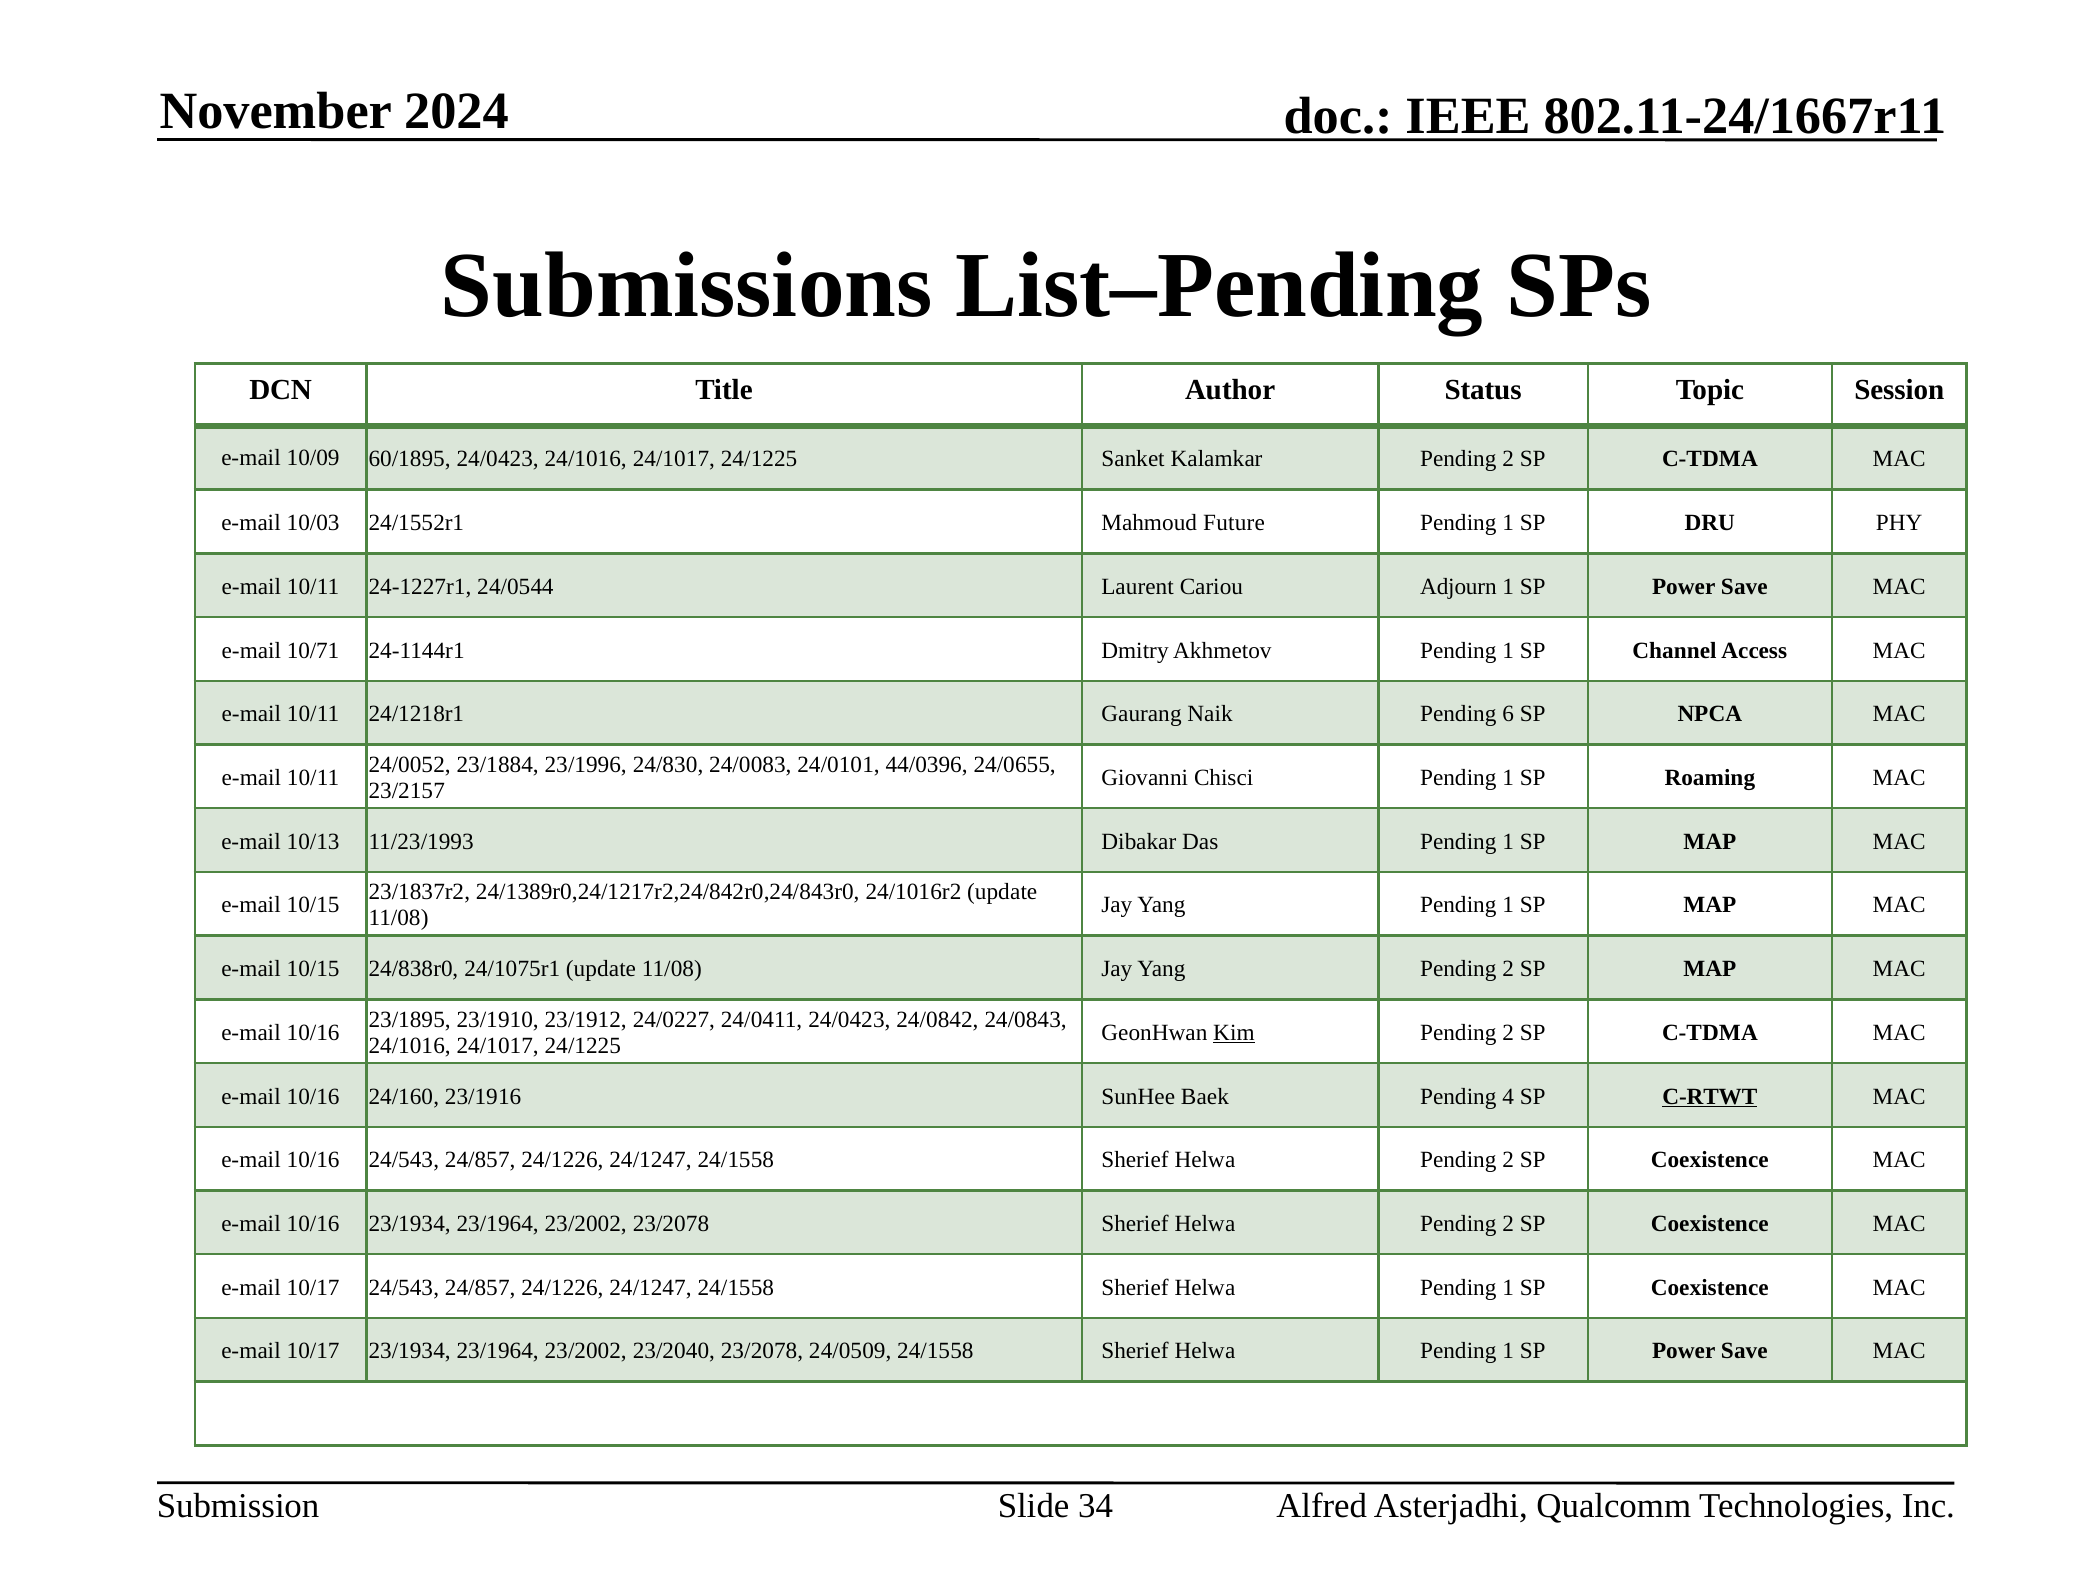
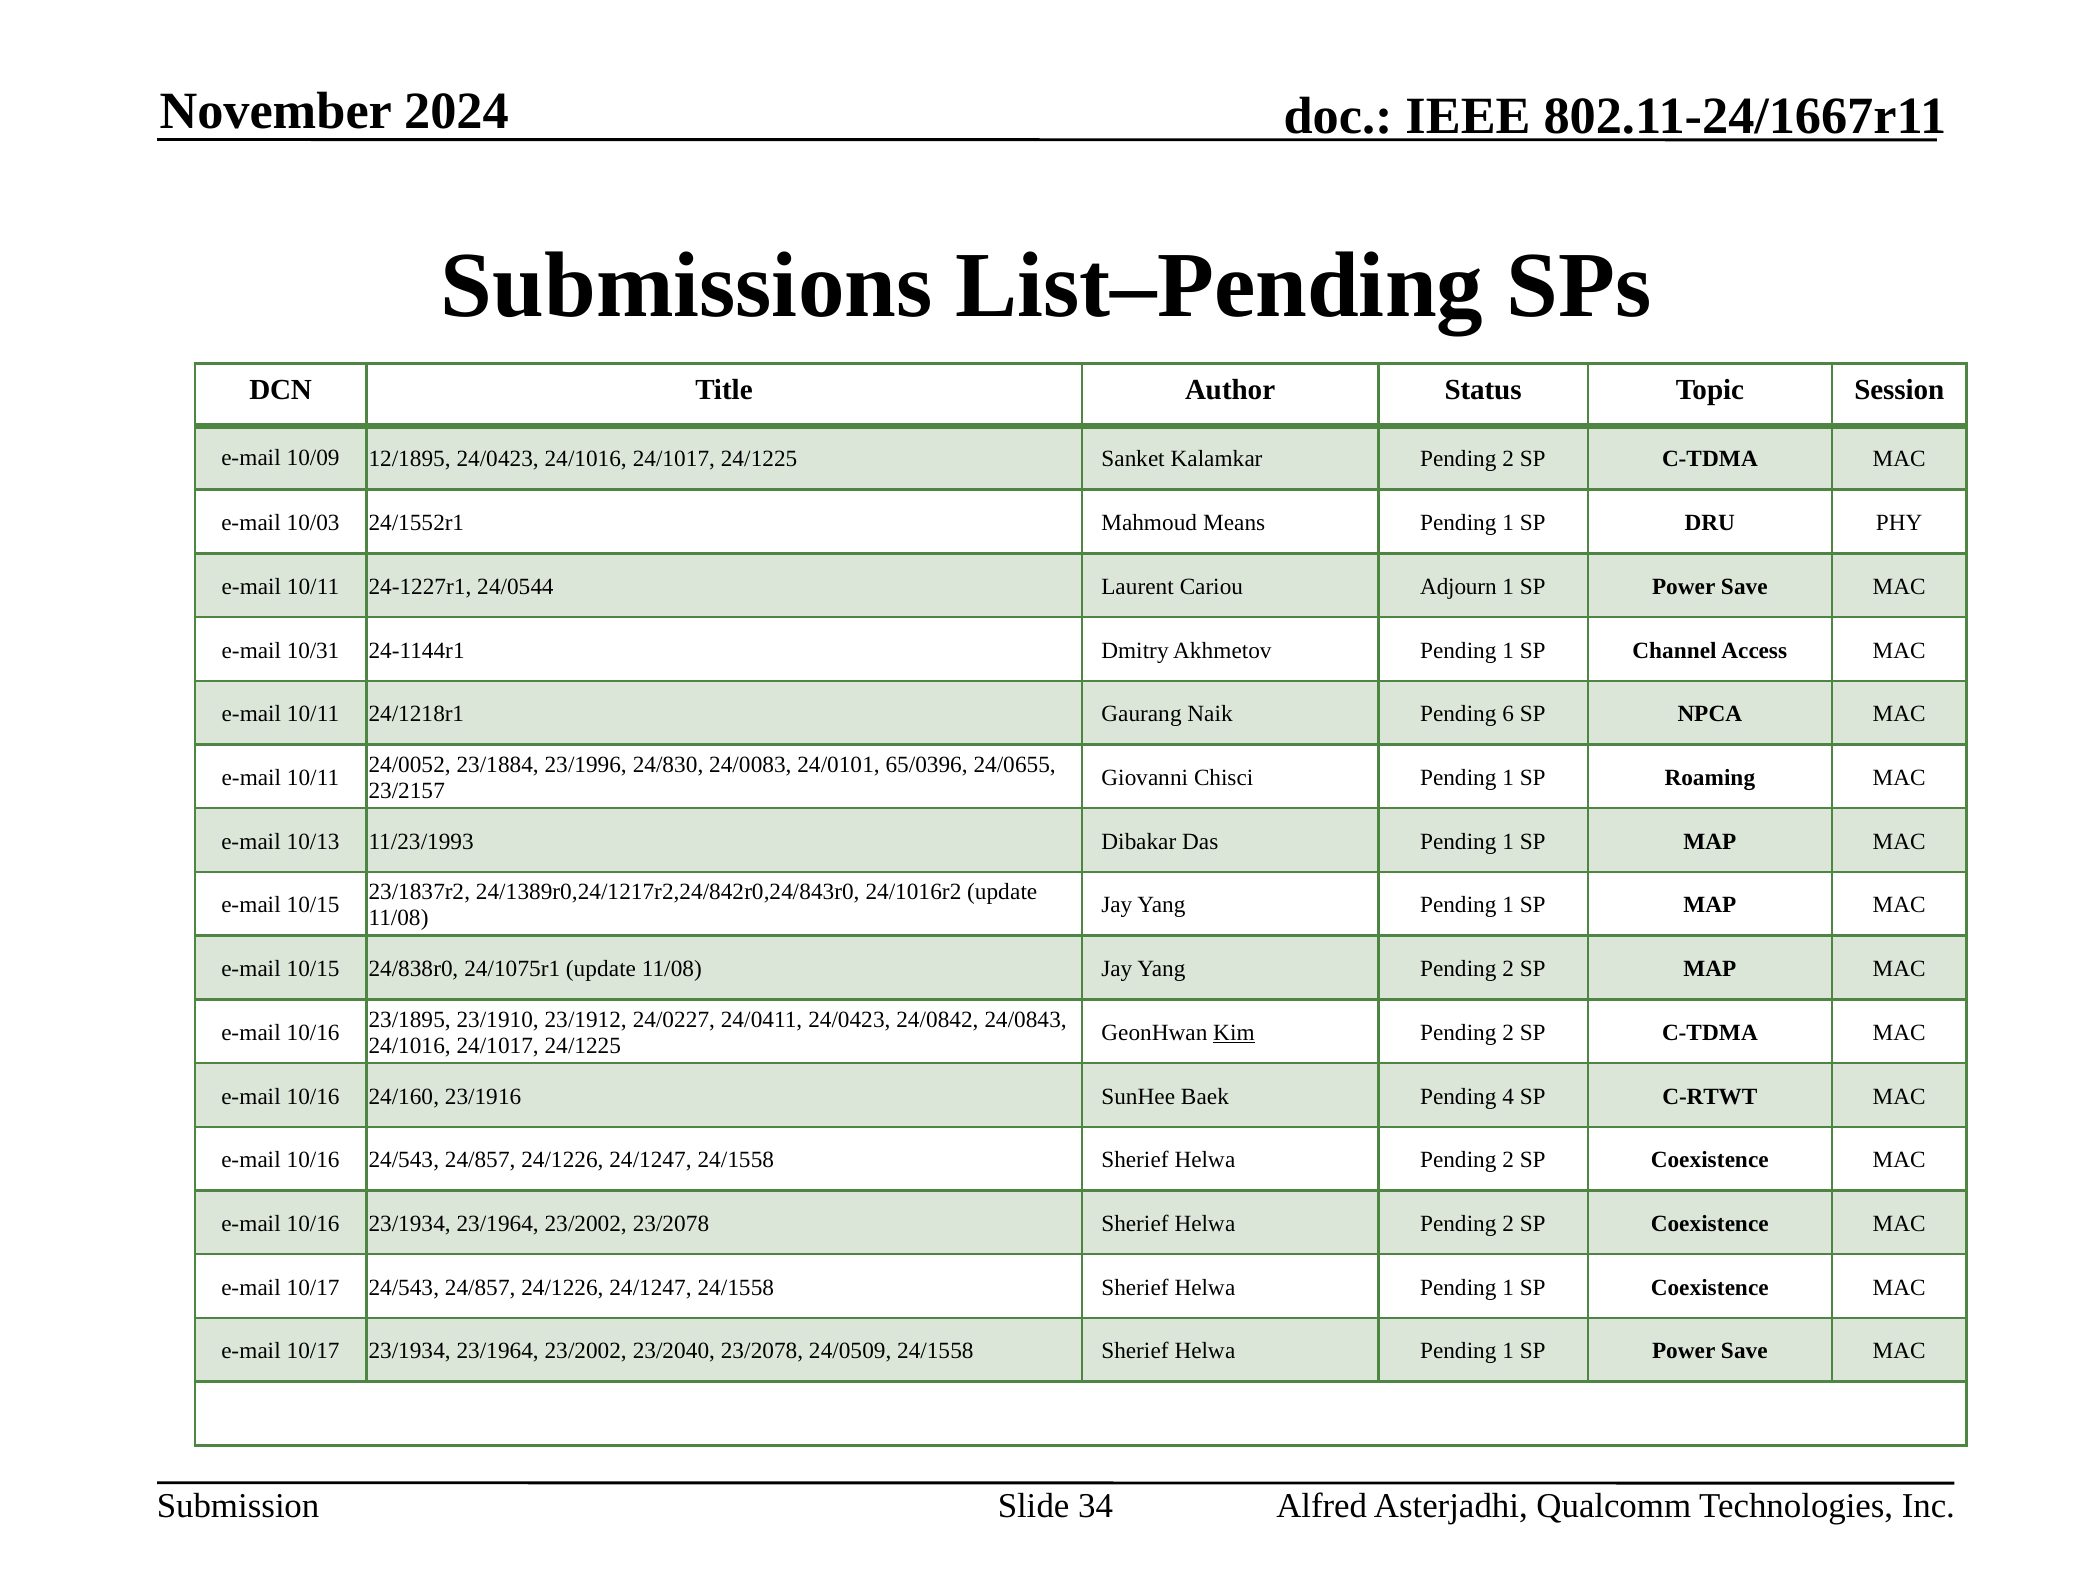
60/1895: 60/1895 -> 12/1895 (410, 459)
Future: Future -> Means (1234, 523)
10/71: 10/71 -> 10/31 (313, 651)
44/0396: 44/0396 -> 65/0396 (927, 765)
C-RTWT underline: present -> none (1710, 1097)
